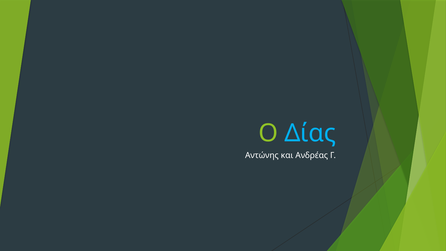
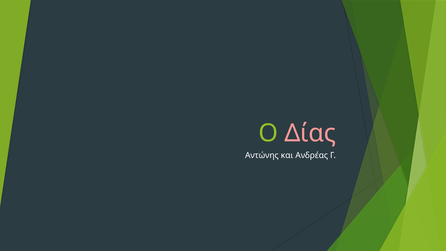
Δίας colour: light blue -> pink (310, 133)
